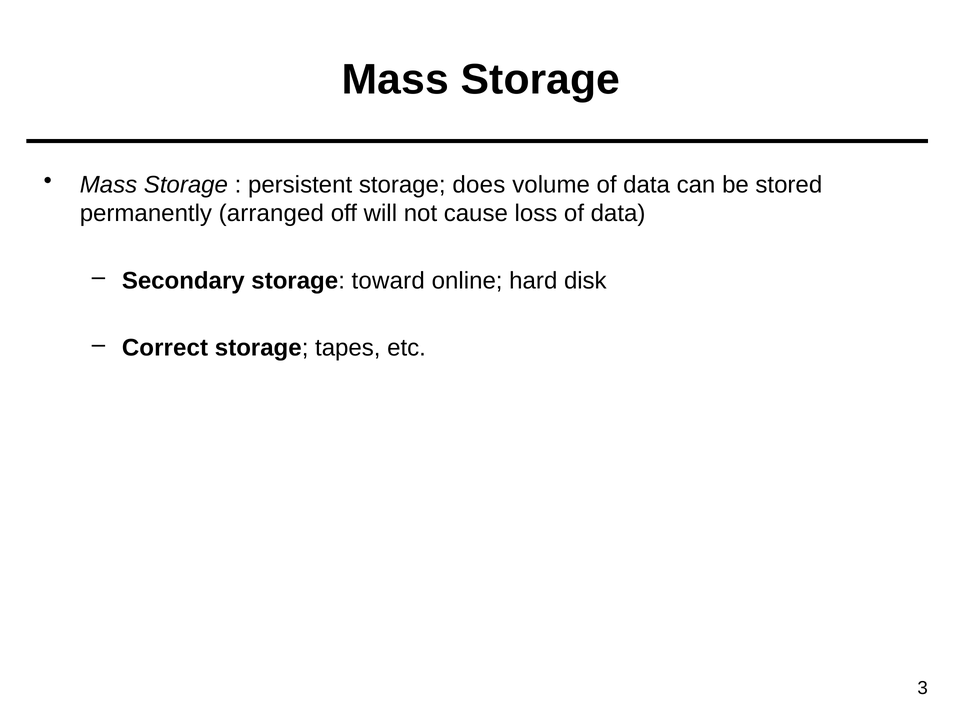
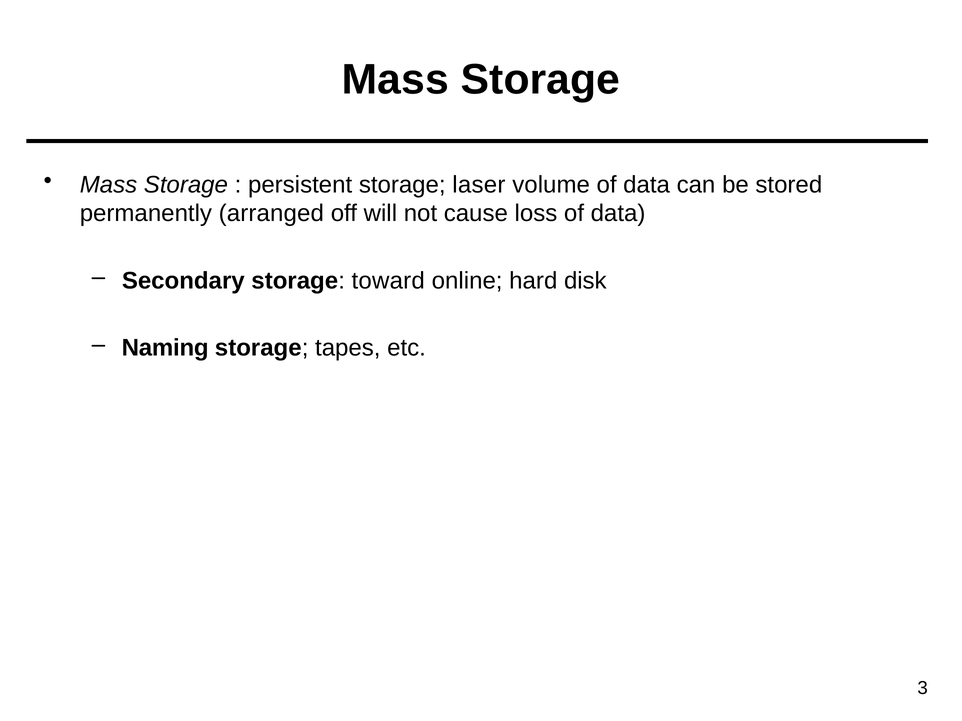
does: does -> laser (479, 185)
Correct: Correct -> Naming (165, 348)
